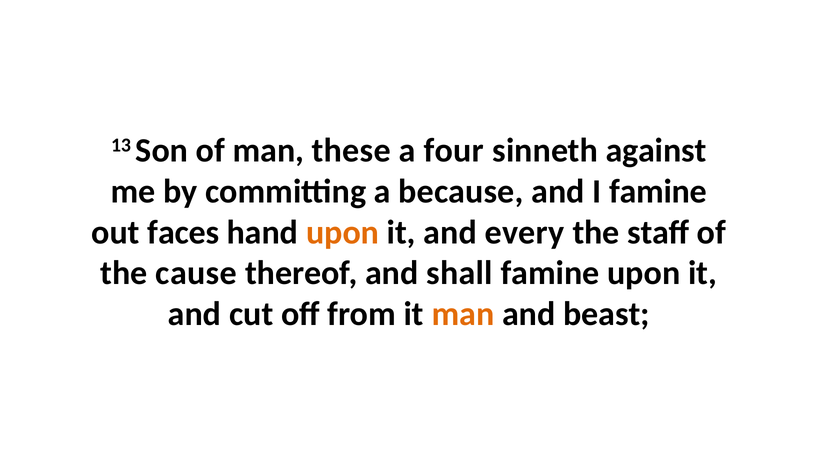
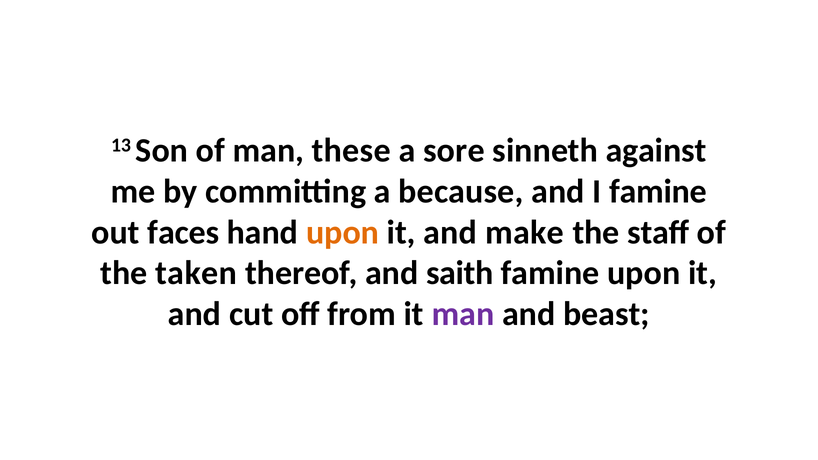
four: four -> sore (454, 151)
every: every -> make (524, 232)
cause: cause -> taken (196, 273)
shall: shall -> saith (460, 273)
man colour: orange -> purple (463, 314)
